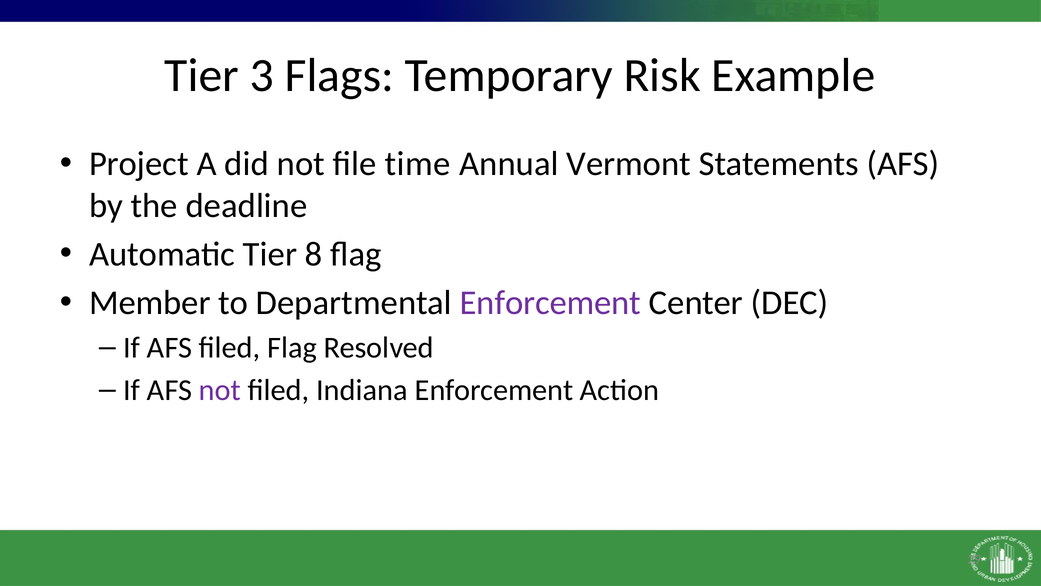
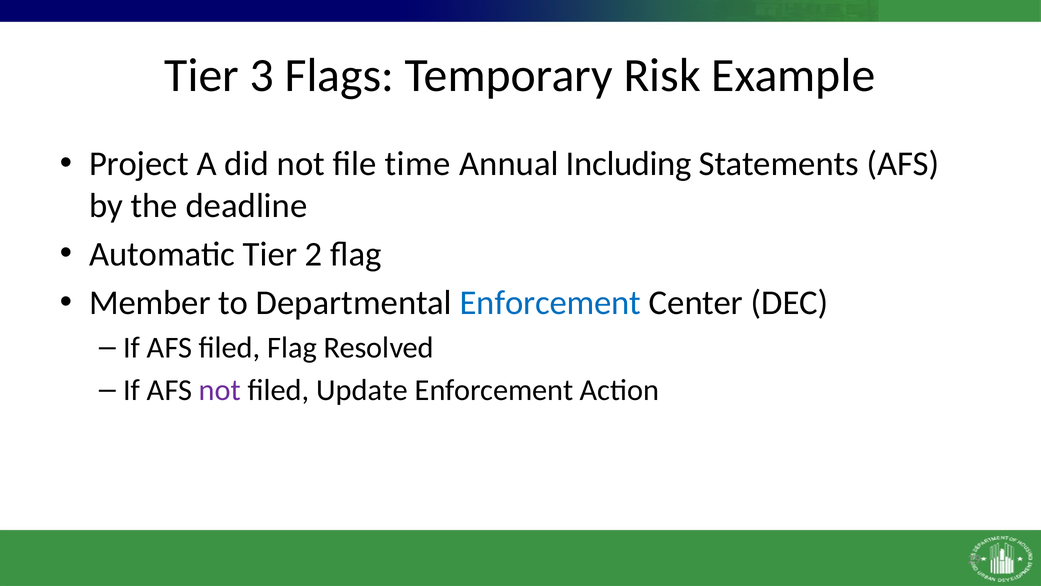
Vermont: Vermont -> Including (629, 164)
8: 8 -> 2 (314, 254)
Enforcement colour: purple -> blue (550, 303)
Indiana: Indiana -> Update (362, 390)
